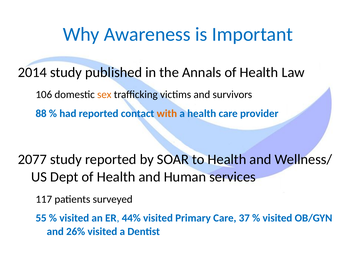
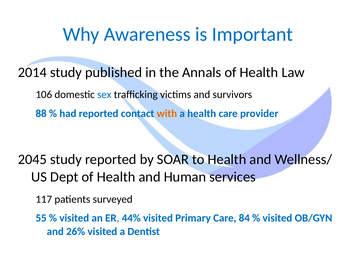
sex colour: orange -> blue (104, 95)
2077: 2077 -> 2045 (32, 159)
37: 37 -> 84 (244, 218)
